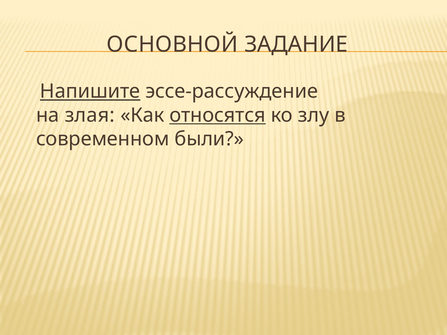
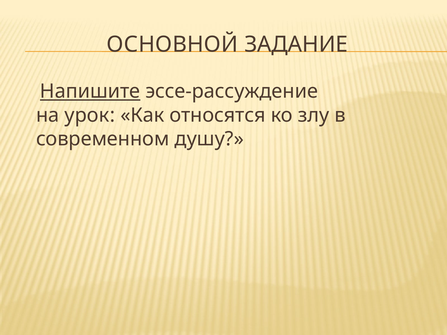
злая: злая -> урок (90, 115)
относятся underline: present -> none (218, 115)
были: были -> душу (209, 139)
